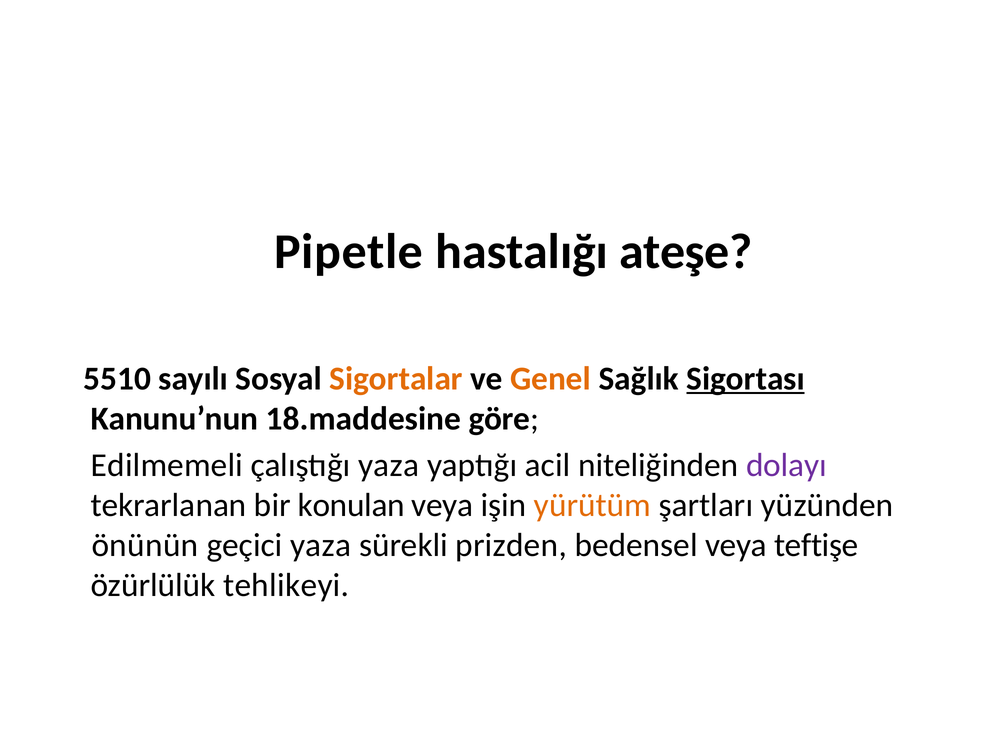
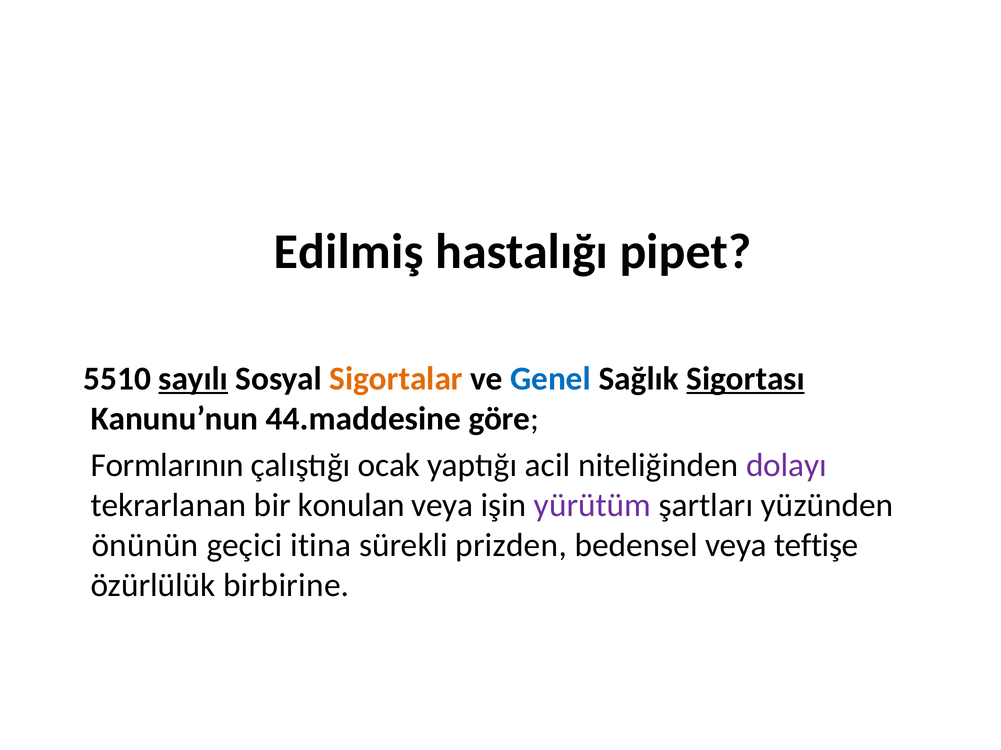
Pipetle: Pipetle -> Edilmiş (349, 252)
ateşe: ateşe -> pipet (685, 252)
sayılı underline: none -> present (193, 379)
Genel colour: orange -> blue (551, 379)
18.maddesine: 18.maddesine -> 44.maddesine (363, 419)
Edilmemeli: Edilmemeli -> Formlarının (167, 466)
çalıştığı yaza: yaza -> ocak (389, 466)
yürütüm colour: orange -> purple (593, 506)
geçici yaza: yaza -> itina (321, 546)
tehlikeyi: tehlikeyi -> birbirine (286, 586)
